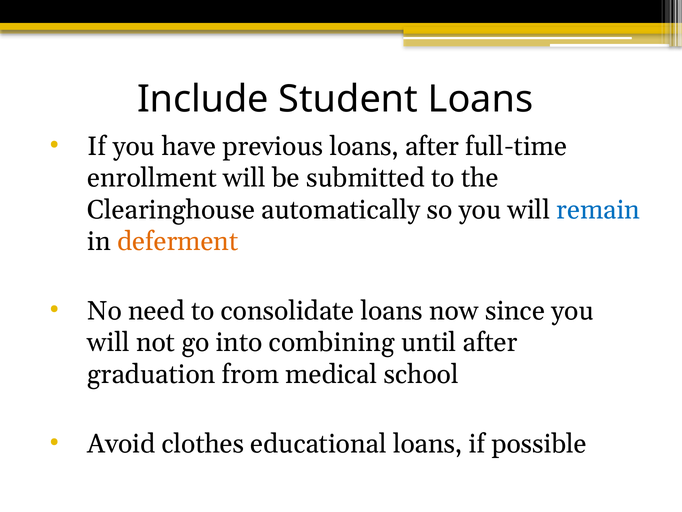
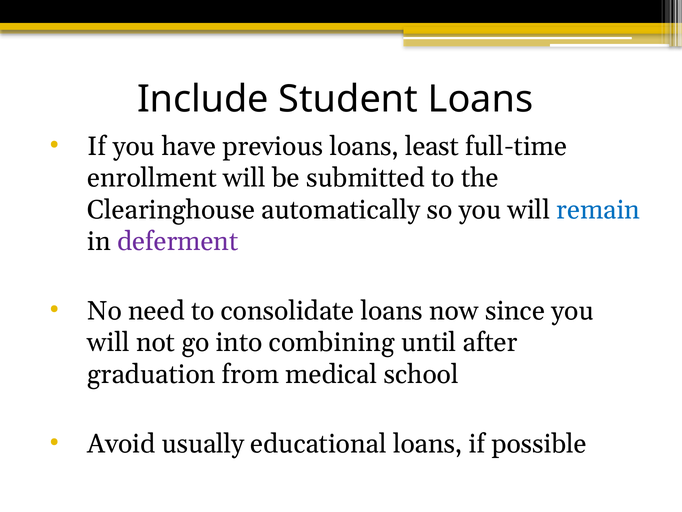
loans after: after -> least (432, 146)
deferment colour: orange -> purple (178, 241)
clothes: clothes -> usually (203, 443)
